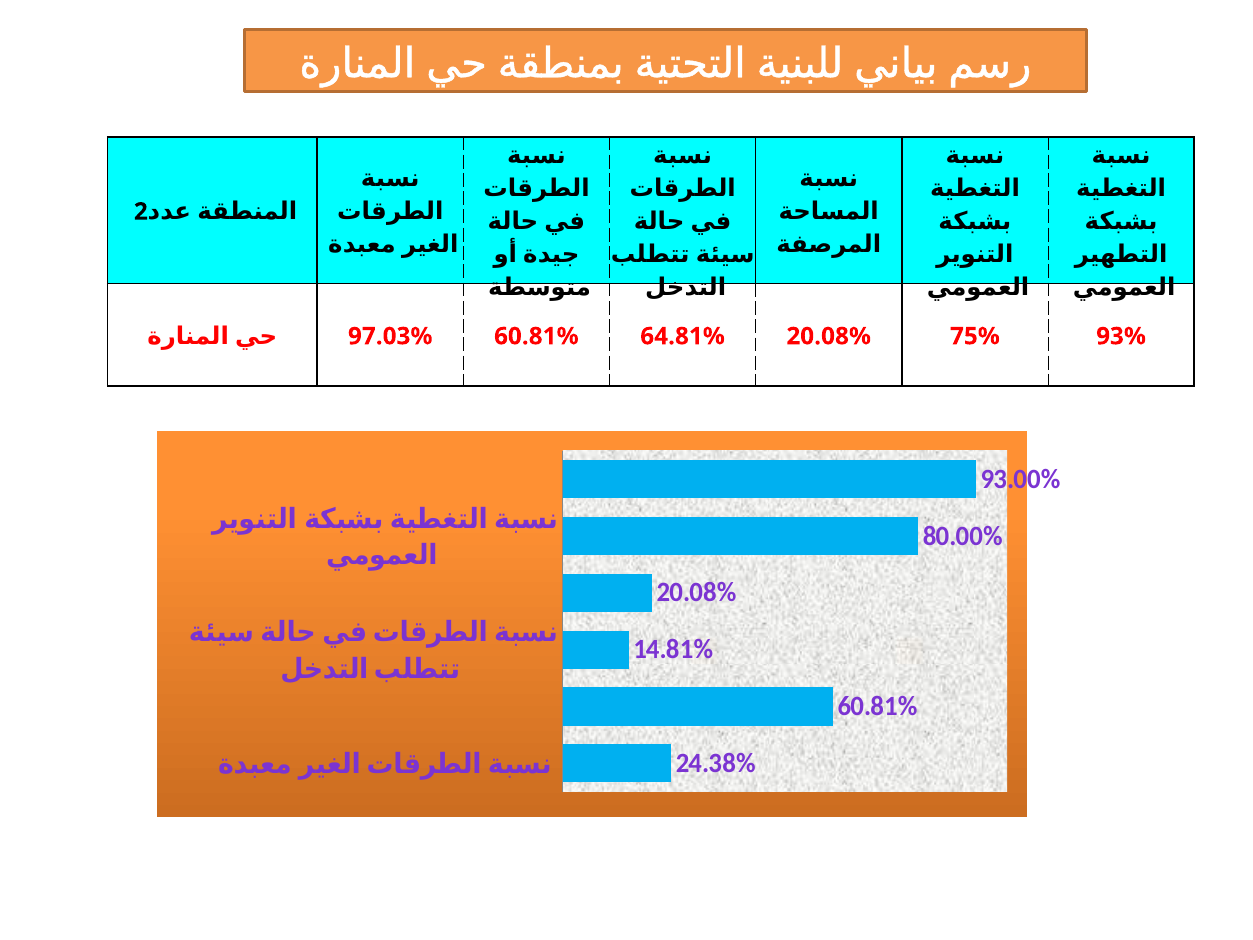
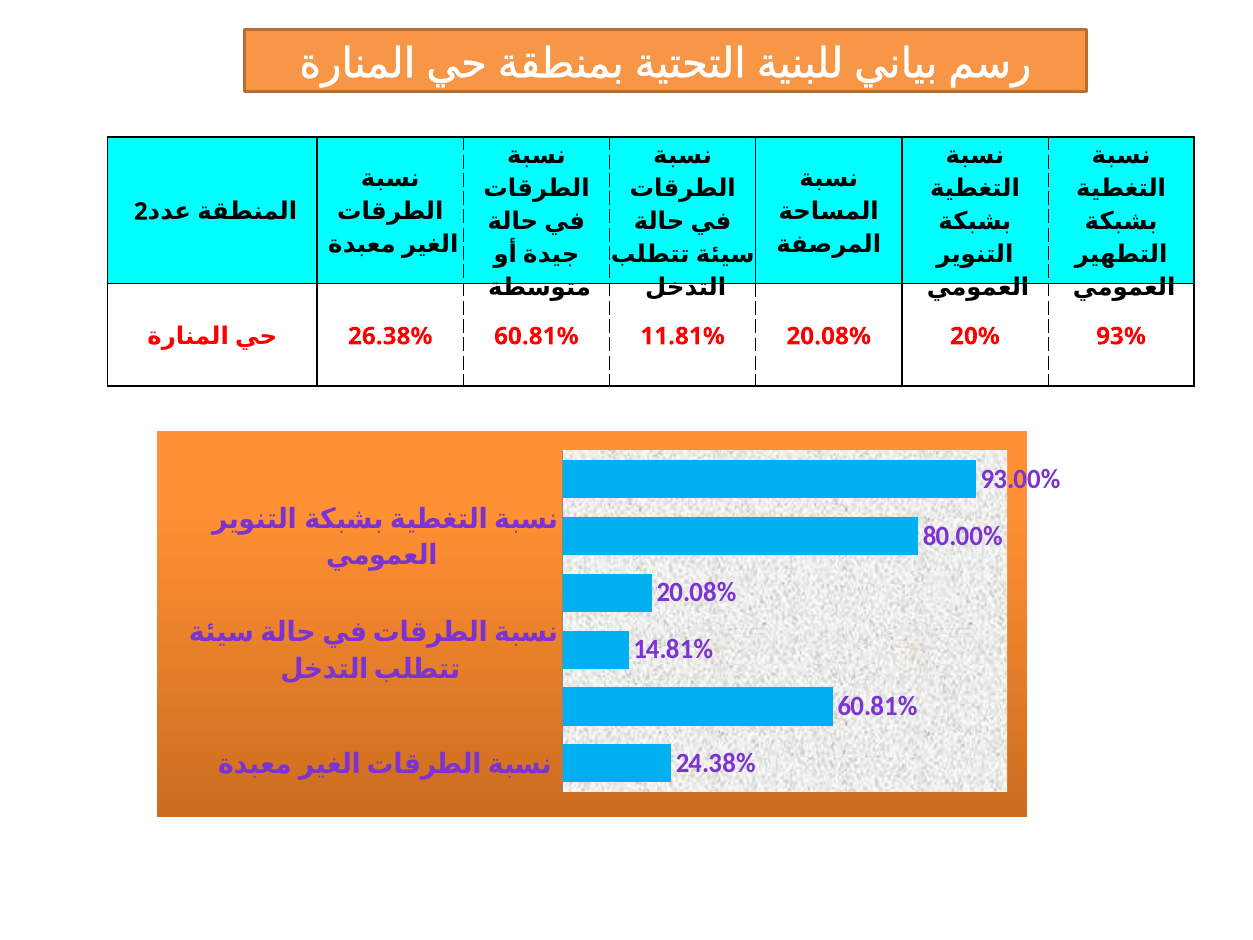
97.03%: 97.03% -> 26.38% (390, 336)
64.81%: 64.81% -> 11.81% (683, 336)
75%: 75% -> 20% (975, 336)
